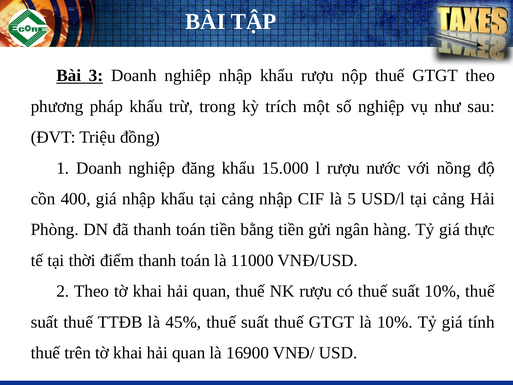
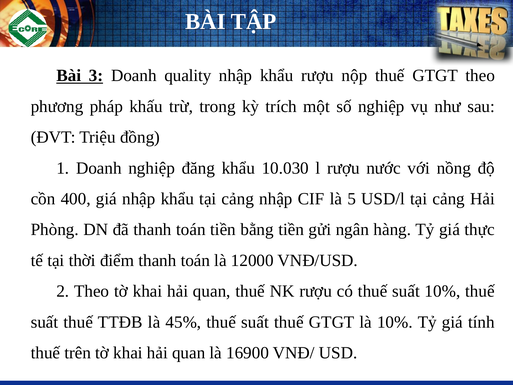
nghiêp: nghiêp -> quality (188, 76)
15.000: 15.000 -> 10.030 (285, 168)
11000: 11000 -> 12000 (252, 260)
